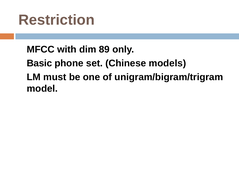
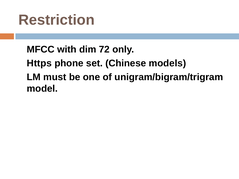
89: 89 -> 72 (104, 49)
Basic: Basic -> Https (39, 63)
